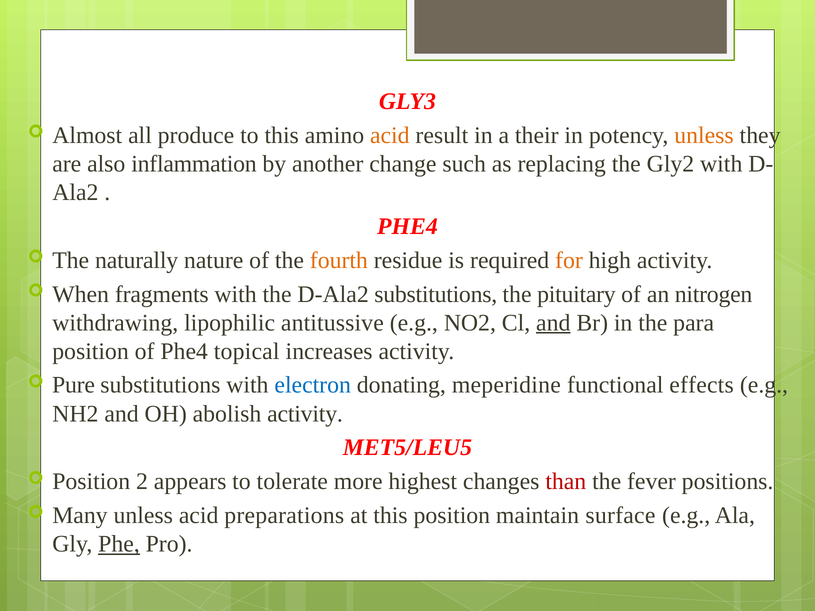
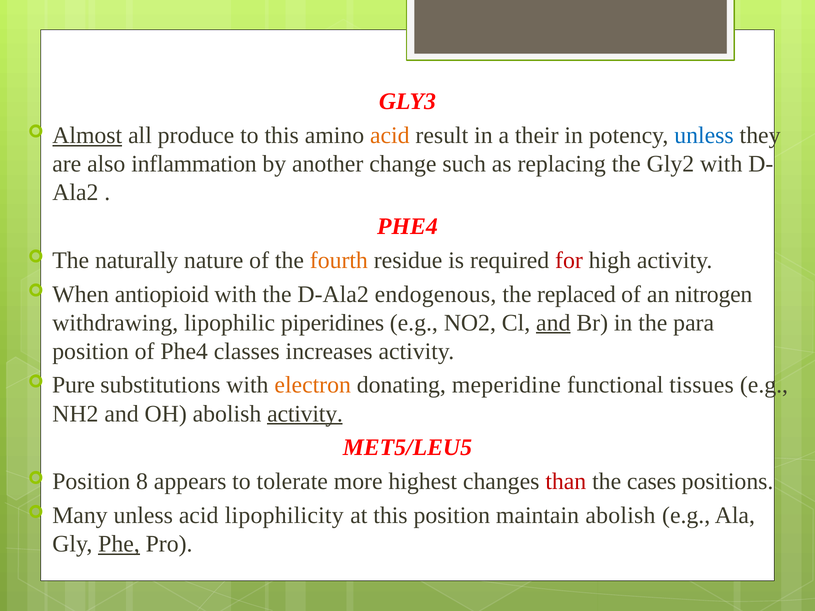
Almost underline: none -> present (87, 135)
unless colour: orange -> blue (704, 135)
for colour: orange -> red (569, 260)
fragments: fragments -> antiopioid (162, 294)
D-Ala2 substitutions: substitutions -> endogenous (436, 294)
pituitary: pituitary -> replaced (576, 294)
antitussive: antitussive -> piperidines (333, 323)
topical: topical -> classes (247, 351)
electron colour: blue -> orange (313, 385)
effects: effects -> tissues (702, 385)
activity underline: none -> present (305, 414)
2: 2 -> 8 (142, 482)
fever: fever -> cases (652, 482)
preparations: preparations -> lipophilicity (284, 516)
maintain surface: surface -> abolish (620, 516)
